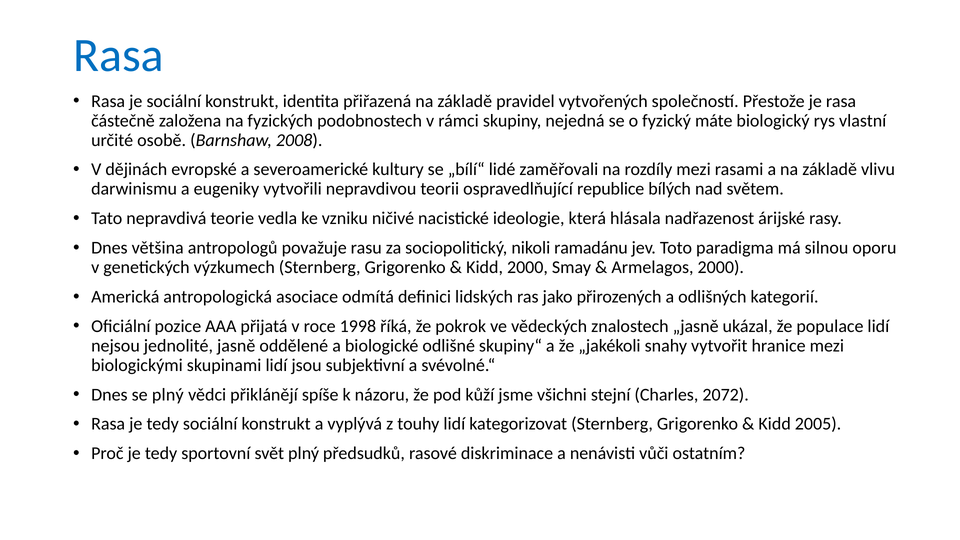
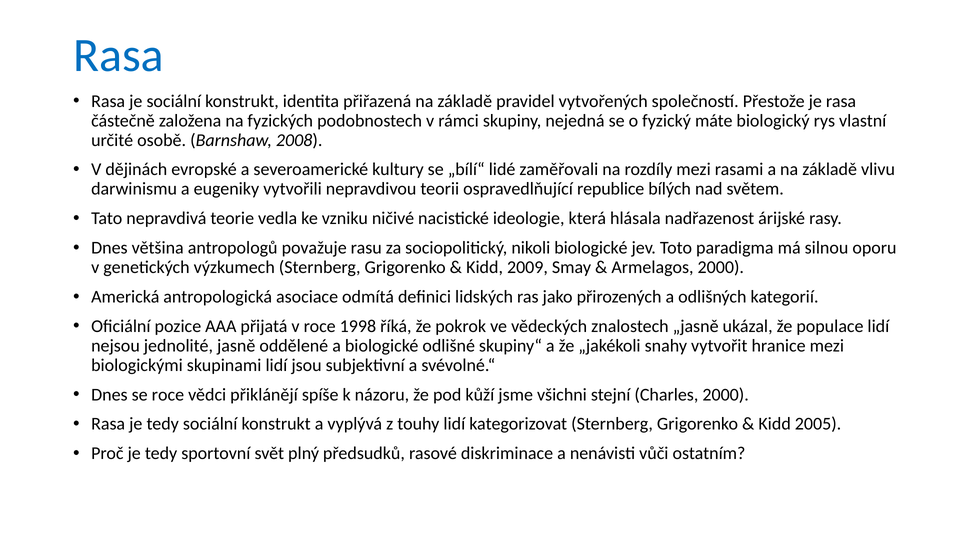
nikoli ramadánu: ramadánu -> biologické (591, 248)
Kidd 2000: 2000 -> 2009 (527, 267)
se plný: plný -> roce (168, 395)
Charles 2072: 2072 -> 2000 (726, 395)
